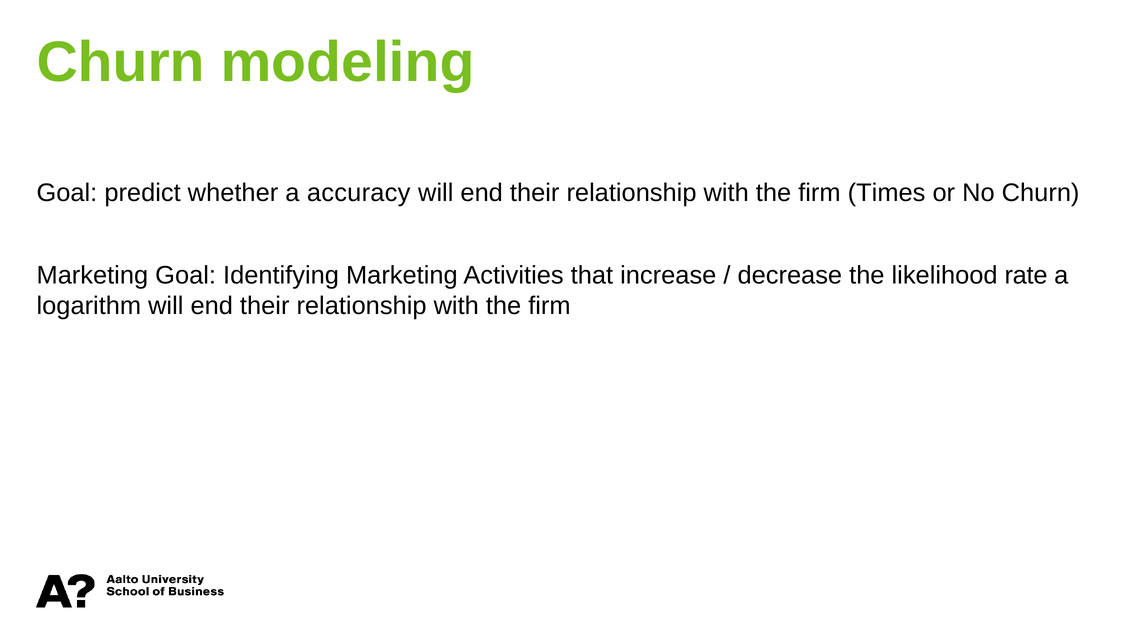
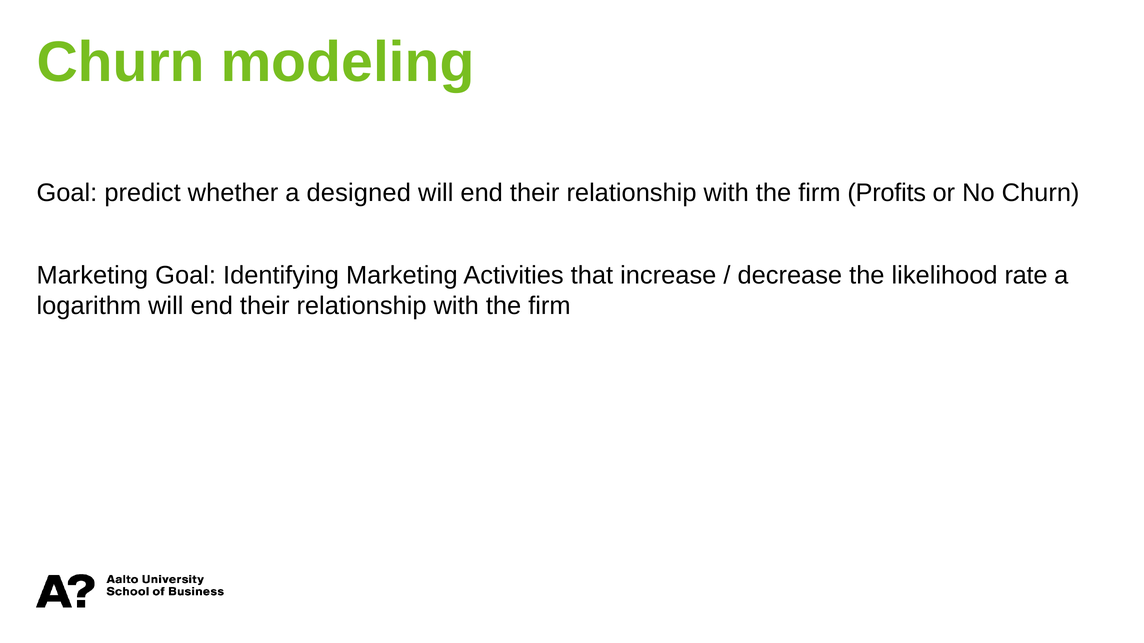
accuracy: accuracy -> designed (359, 193)
Times: Times -> Profits (887, 193)
